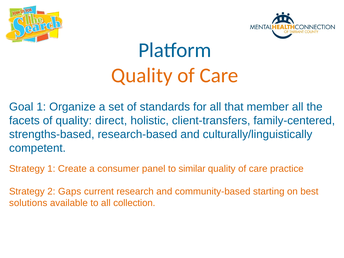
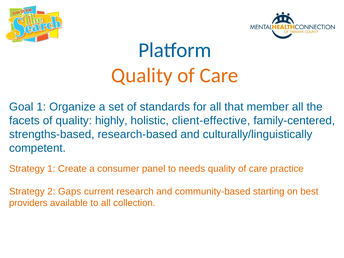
direct: direct -> highly (111, 121)
client-transfers: client-transfers -> client-effective (211, 121)
similar: similar -> needs (192, 169)
solutions: solutions -> providers (28, 203)
